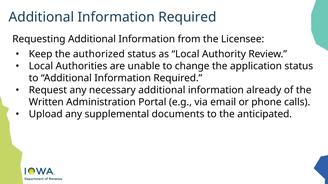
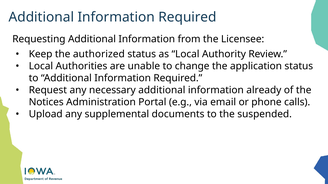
Written: Written -> Notices (46, 102)
anticipated: anticipated -> suspended (265, 114)
